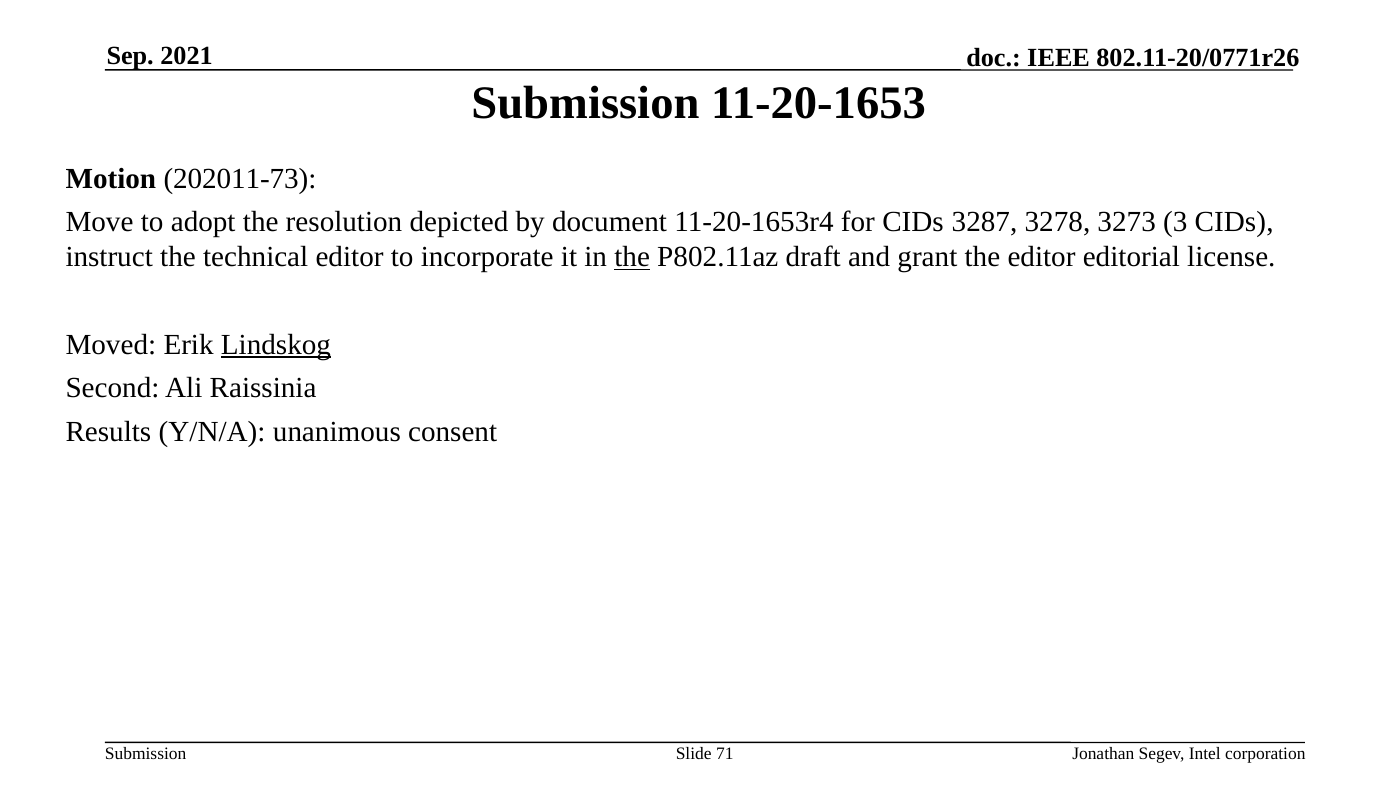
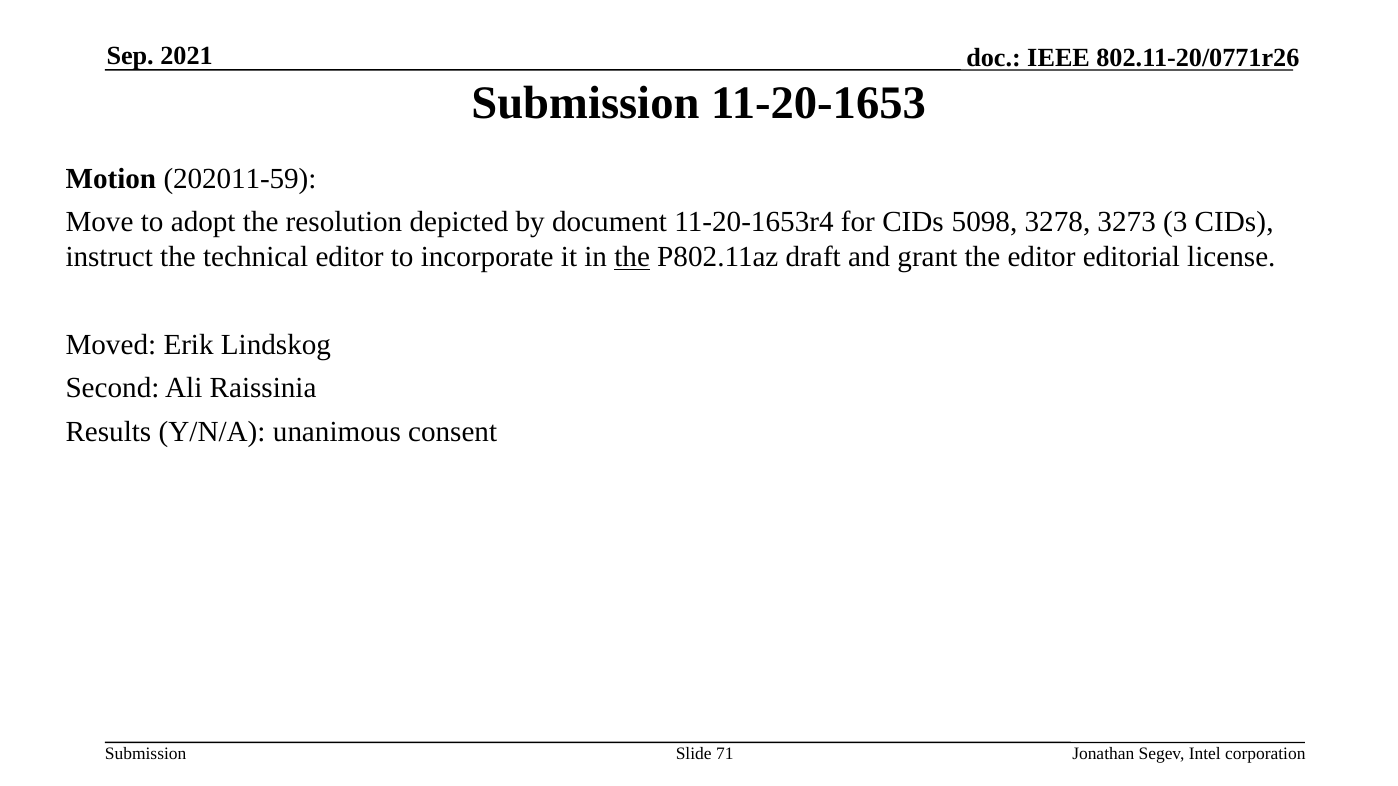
202011-73: 202011-73 -> 202011-59 (240, 179)
3287: 3287 -> 5098 (985, 222)
Lindskog underline: present -> none (276, 345)
